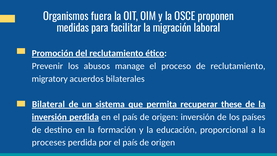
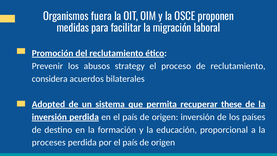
manage: manage -> strategy (130, 66)
migratory: migratory -> considera (50, 79)
Bilateral: Bilateral -> Adopted (48, 104)
